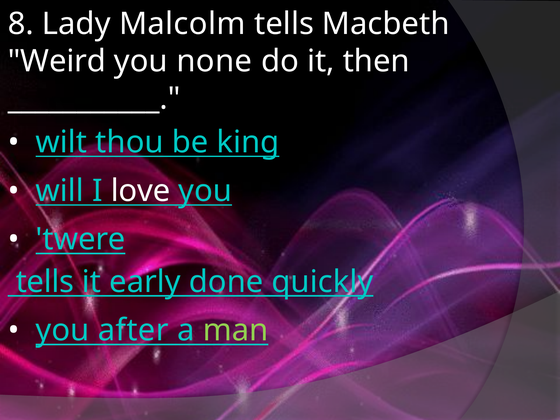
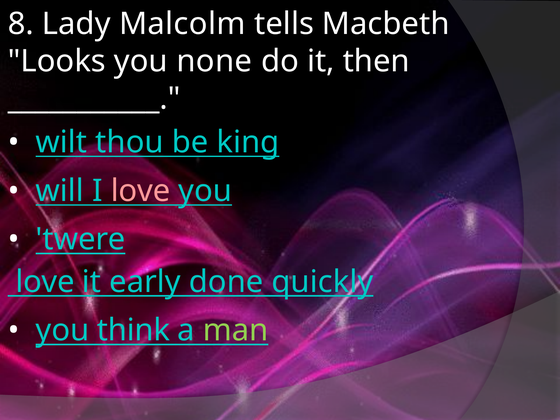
Weird: Weird -> Looks (57, 61)
love colour: white -> pink (141, 191)
tells: tells -> love (45, 282)
after: after -> think (133, 330)
